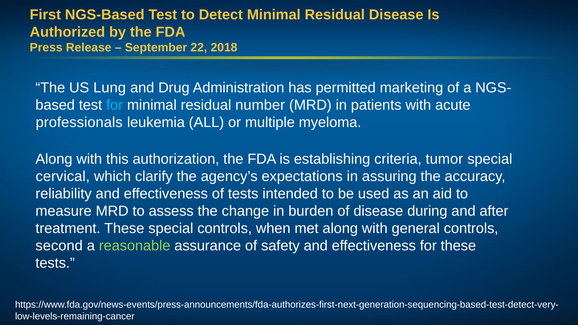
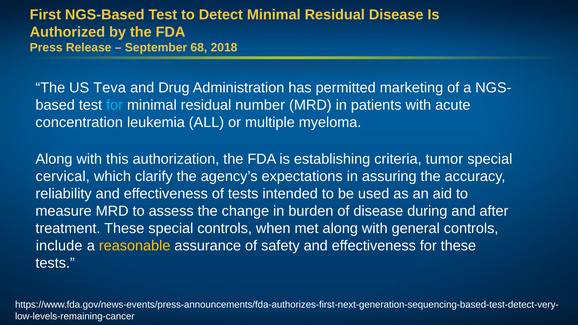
22: 22 -> 68 (199, 48)
Lung: Lung -> Teva (110, 88)
professionals: professionals -> concentration (79, 122)
second: second -> include (59, 246)
reasonable colour: light green -> yellow (135, 246)
